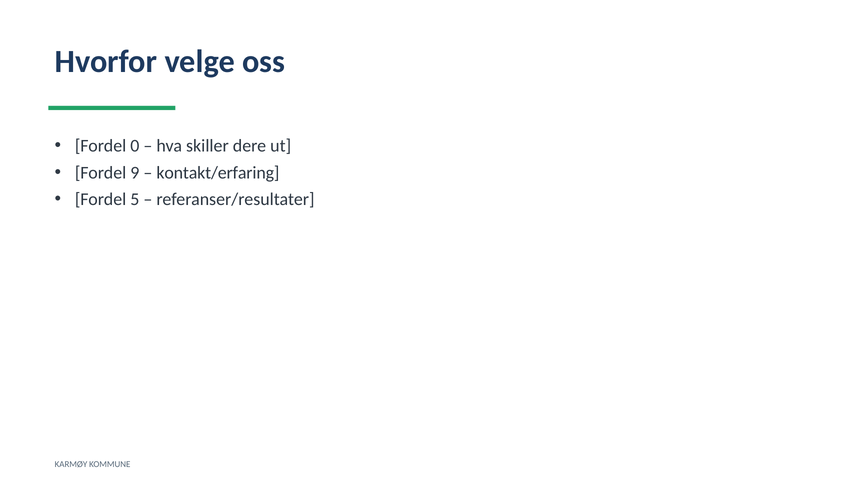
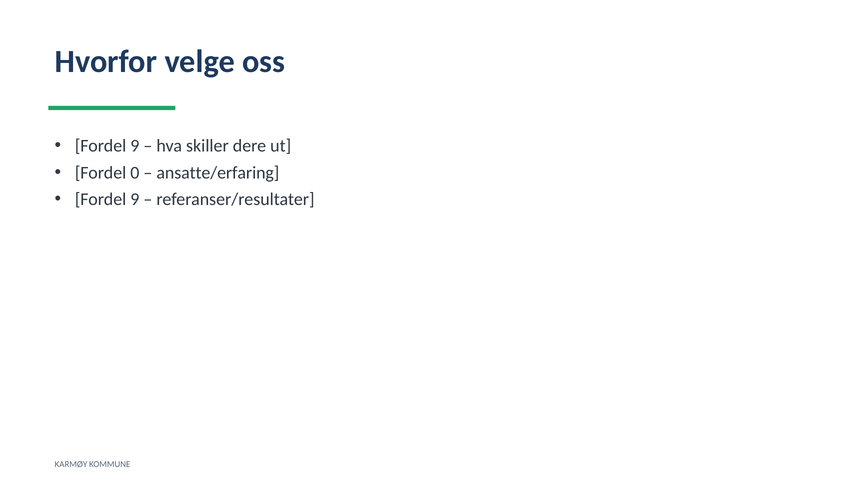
0: 0 -> 9 (135, 146)
9: 9 -> 0 (135, 173)
kontakt/erfaring: kontakt/erfaring -> ansatte/erfaring (218, 173)
5: 5 -> 9 (135, 199)
